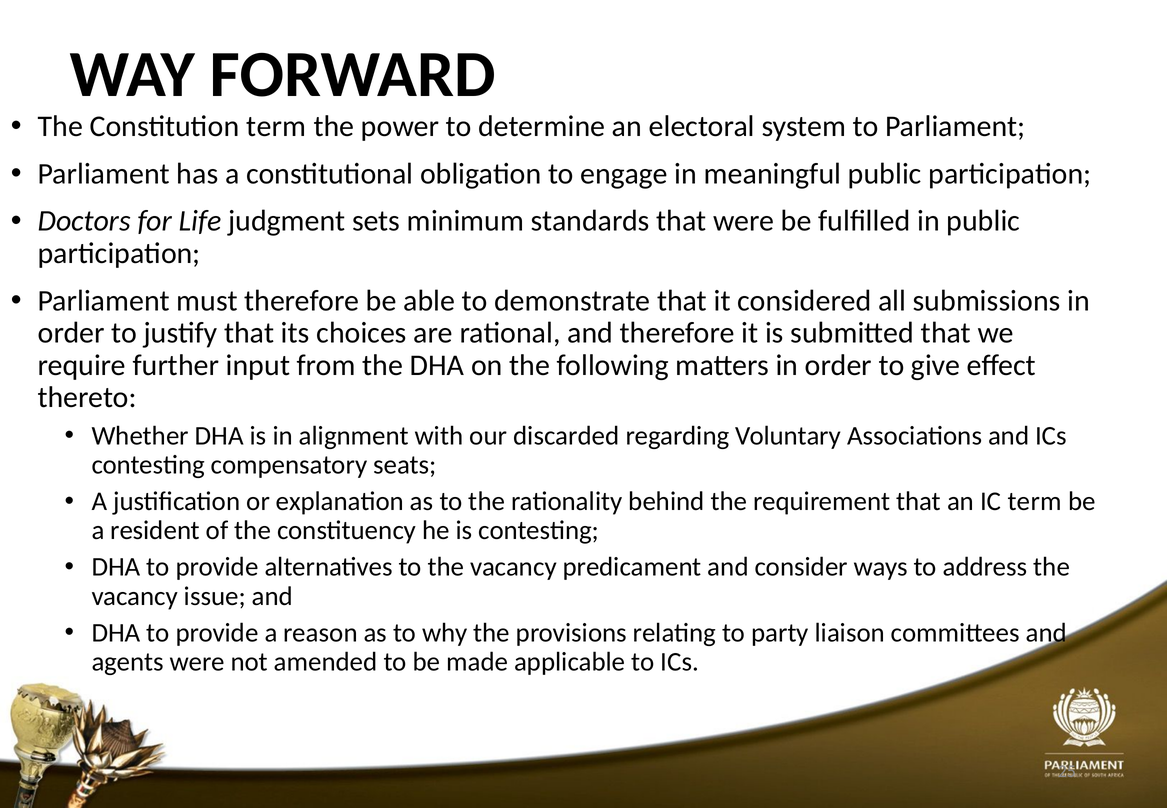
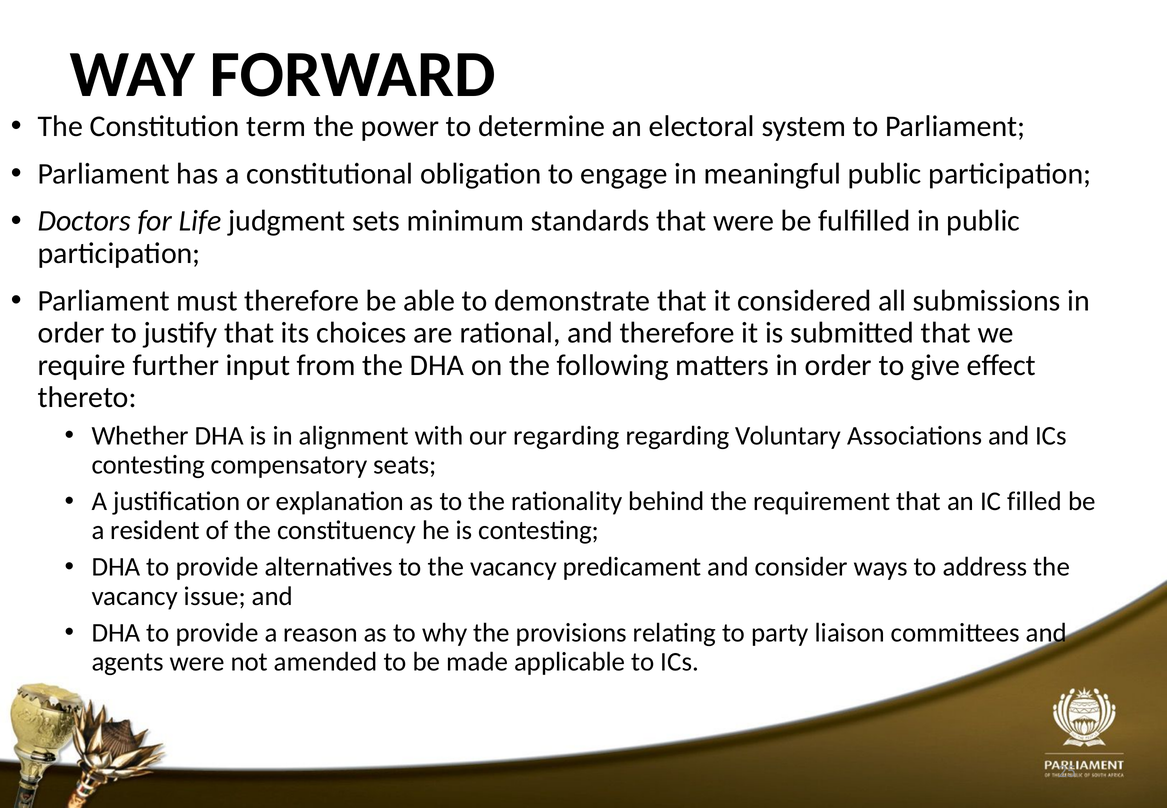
our discarded: discarded -> regarding (566, 436)
IC term: term -> filled (1035, 501)
